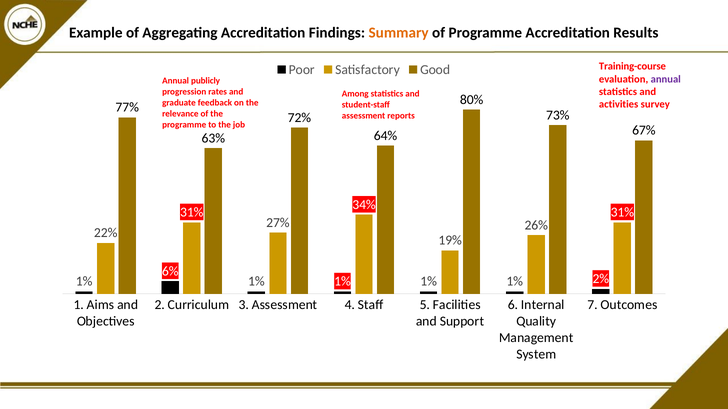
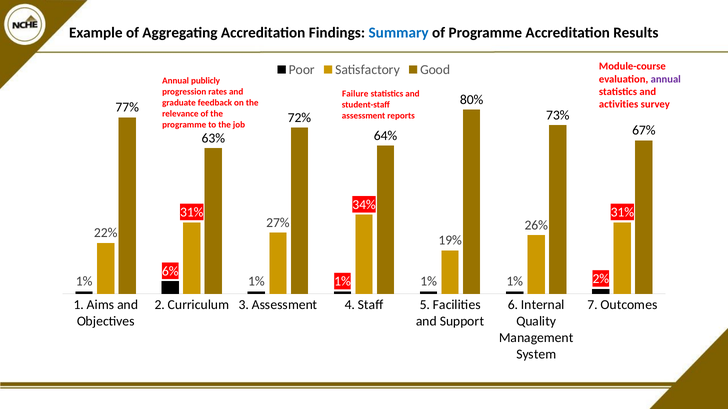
Summary colour: orange -> blue (399, 33)
Training-course: Training-course -> Module-course (632, 66)
Among: Among -> Failure (355, 94)
